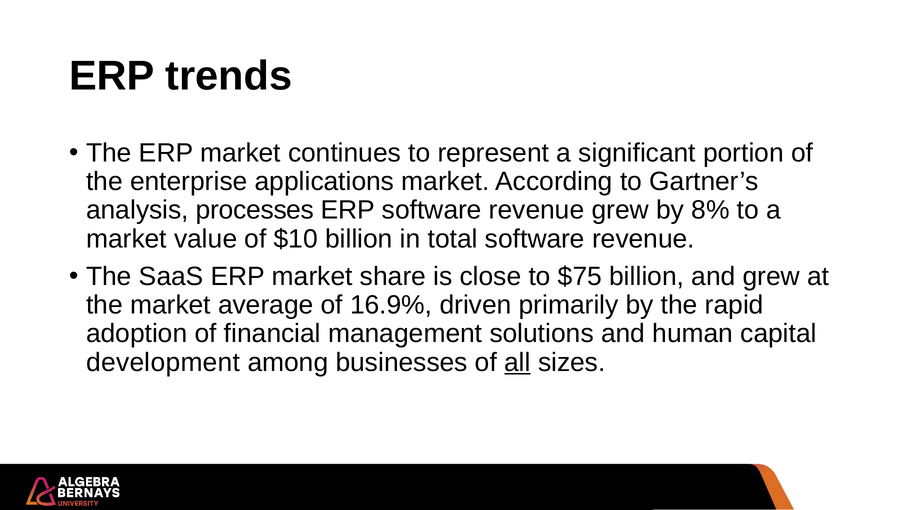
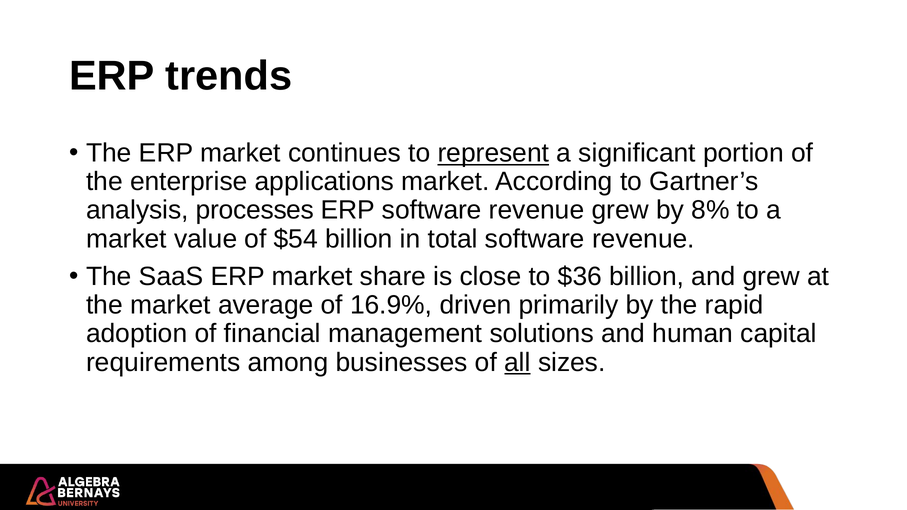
represent underline: none -> present (493, 153)
$10: $10 -> $54 (296, 239)
$75: $75 -> $36 (580, 277)
development: development -> requirements (163, 362)
